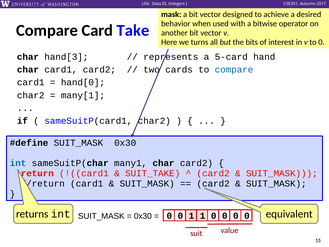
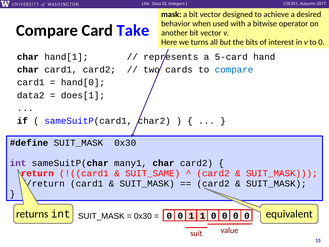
hand[3: hand[3 -> hand[1 (66, 57)
char2: char2 -> data2 (31, 95)
many[1: many[1 -> does[1 (83, 95)
int colour: blue -> purple (18, 163)
SUIT_TAKE: SUIT_TAKE -> SUIT_SAME (153, 173)
